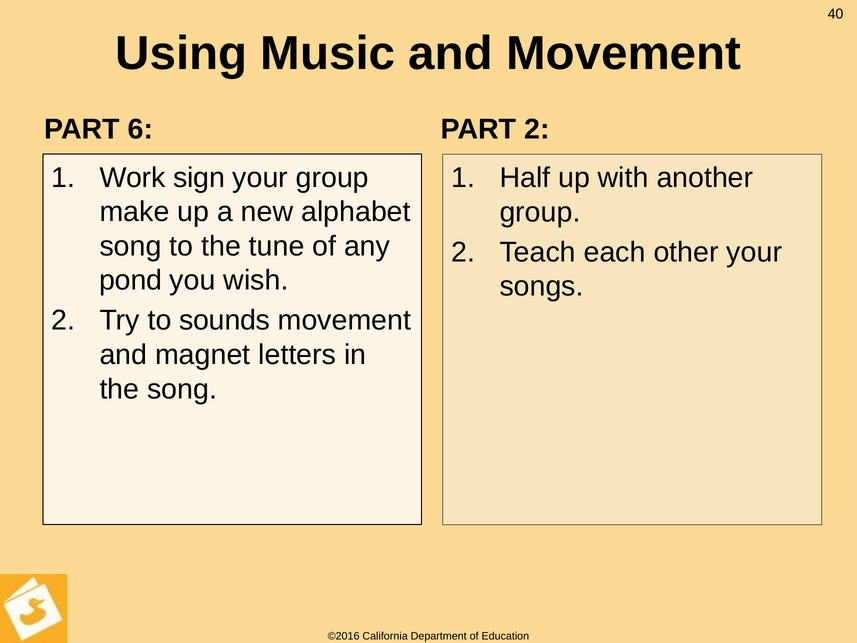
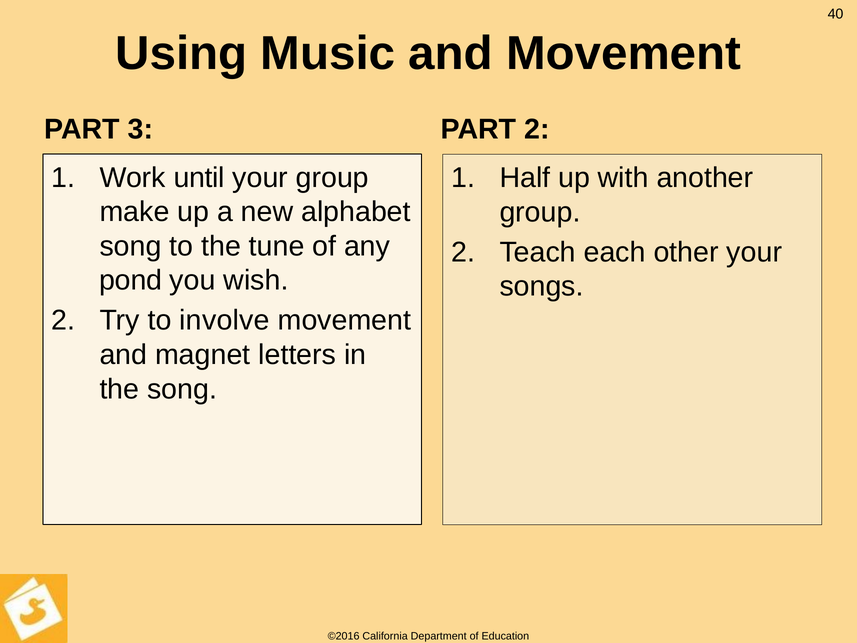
6: 6 -> 3 (140, 129)
sign: sign -> until (199, 178)
sounds: sounds -> involve (224, 320)
